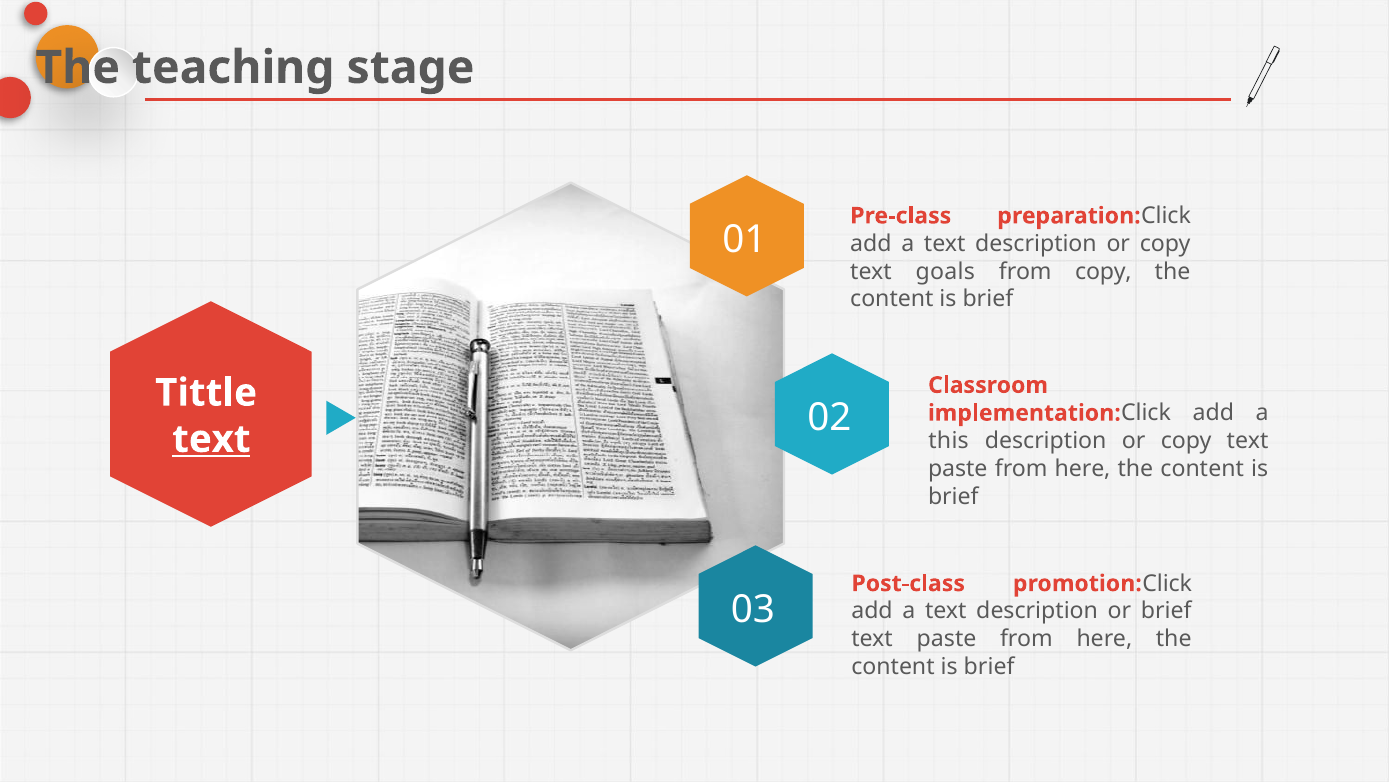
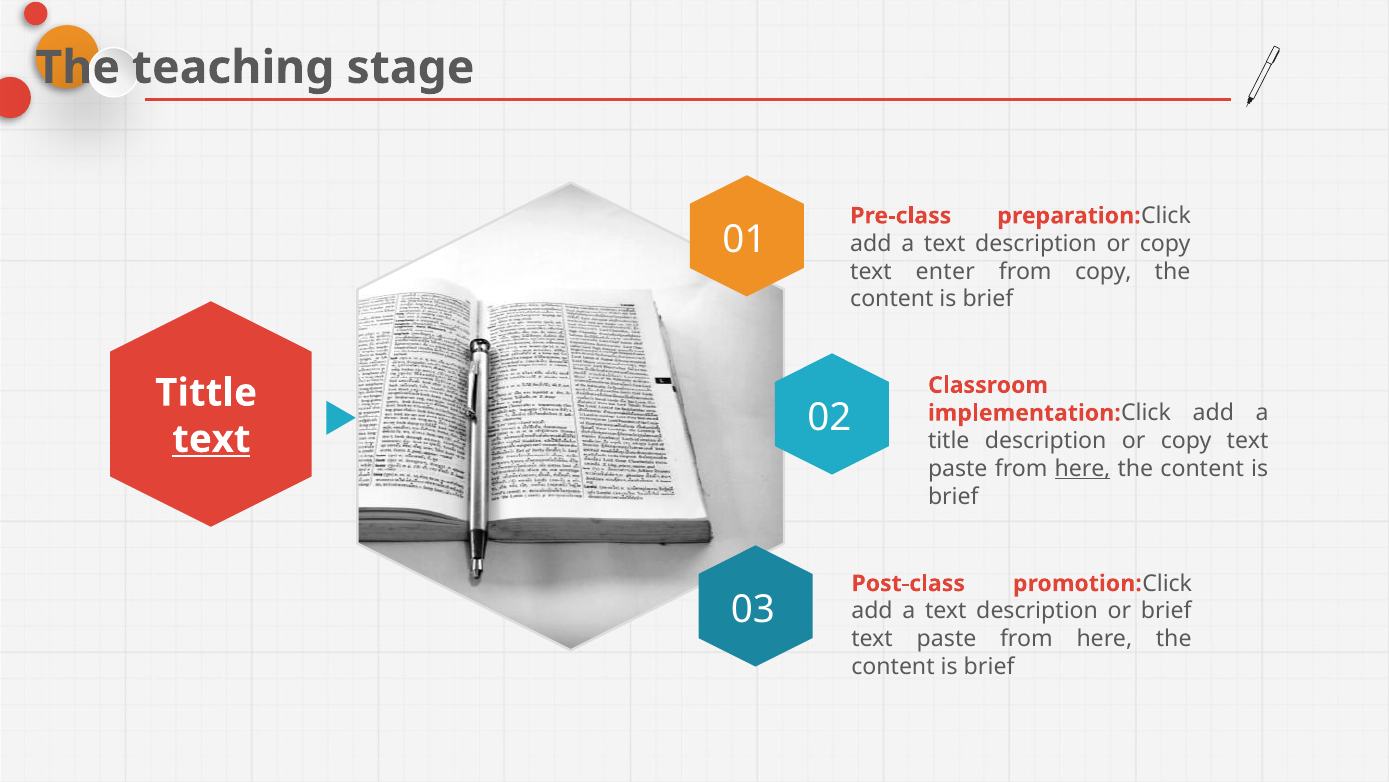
goals: goals -> enter (945, 271)
this: this -> title (949, 440)
here underline: none -> present (1083, 468)
